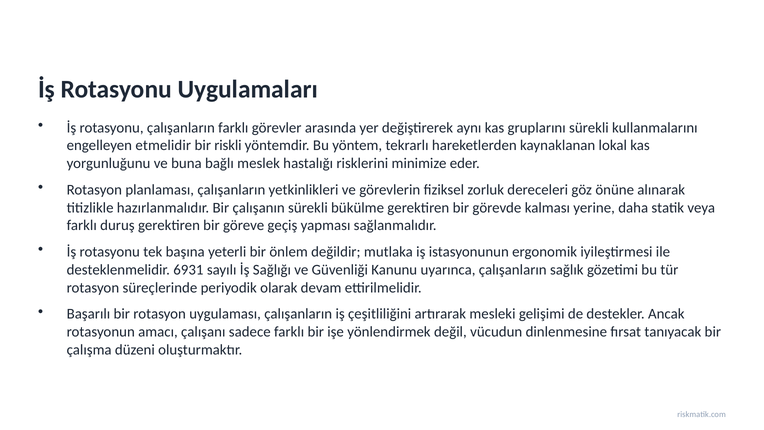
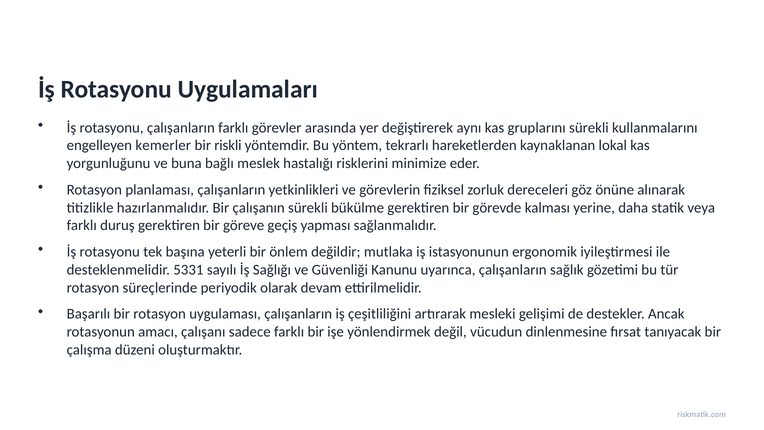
etmelidir: etmelidir -> kemerler (163, 145)
6931: 6931 -> 5331 (188, 270)
